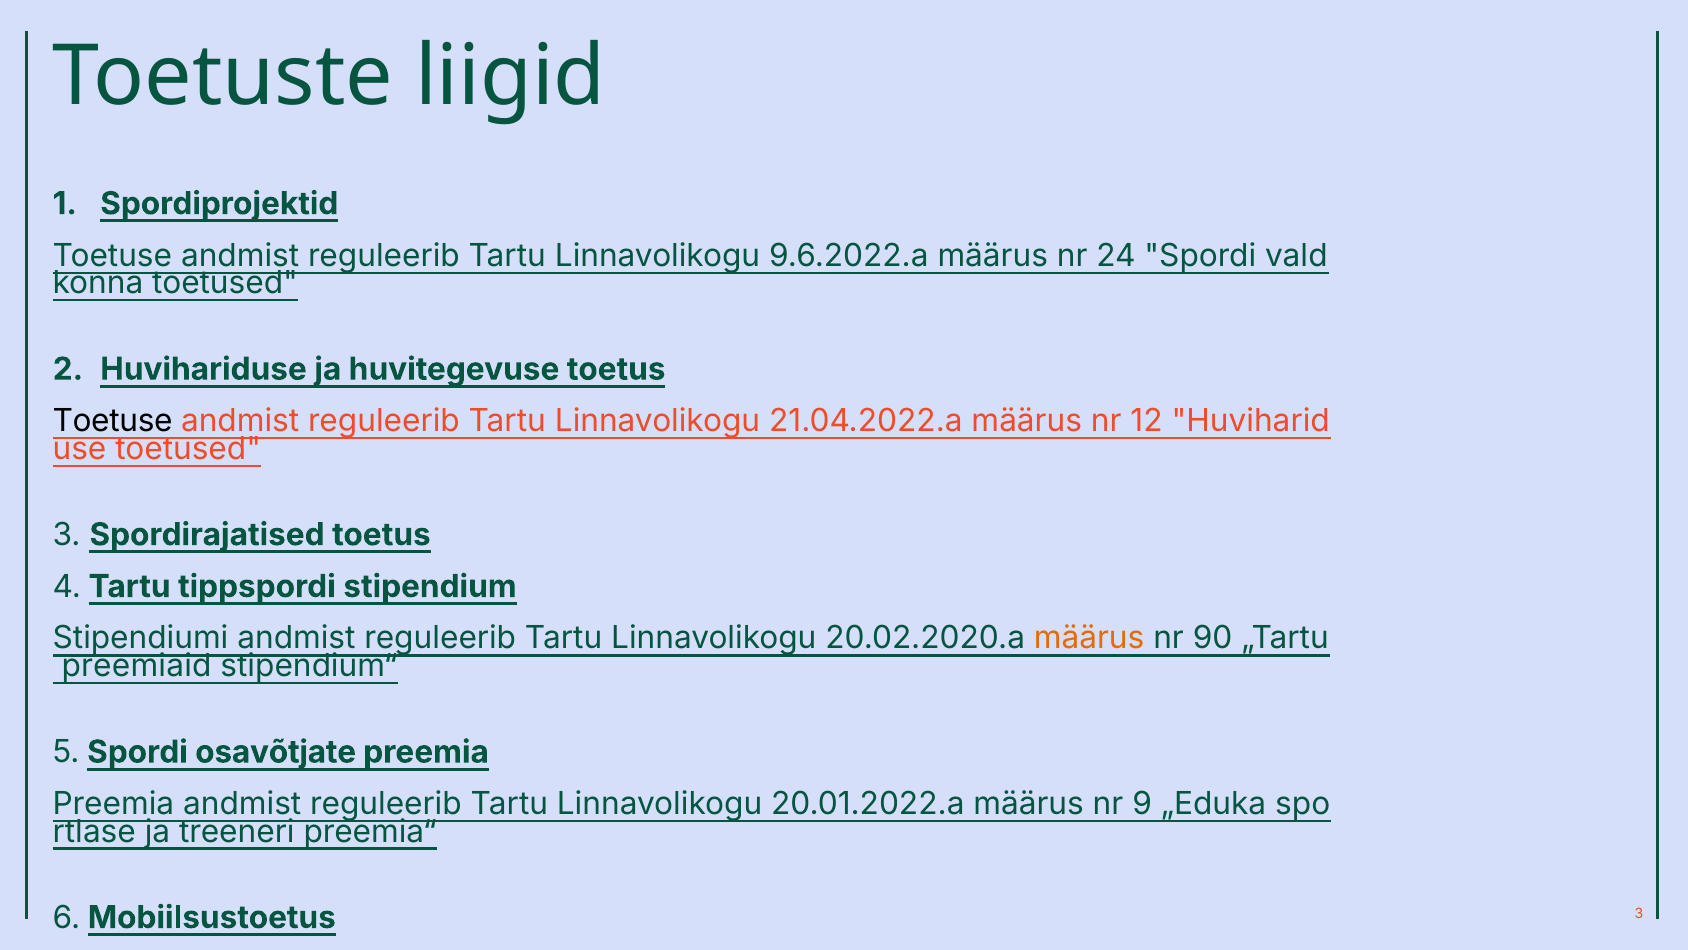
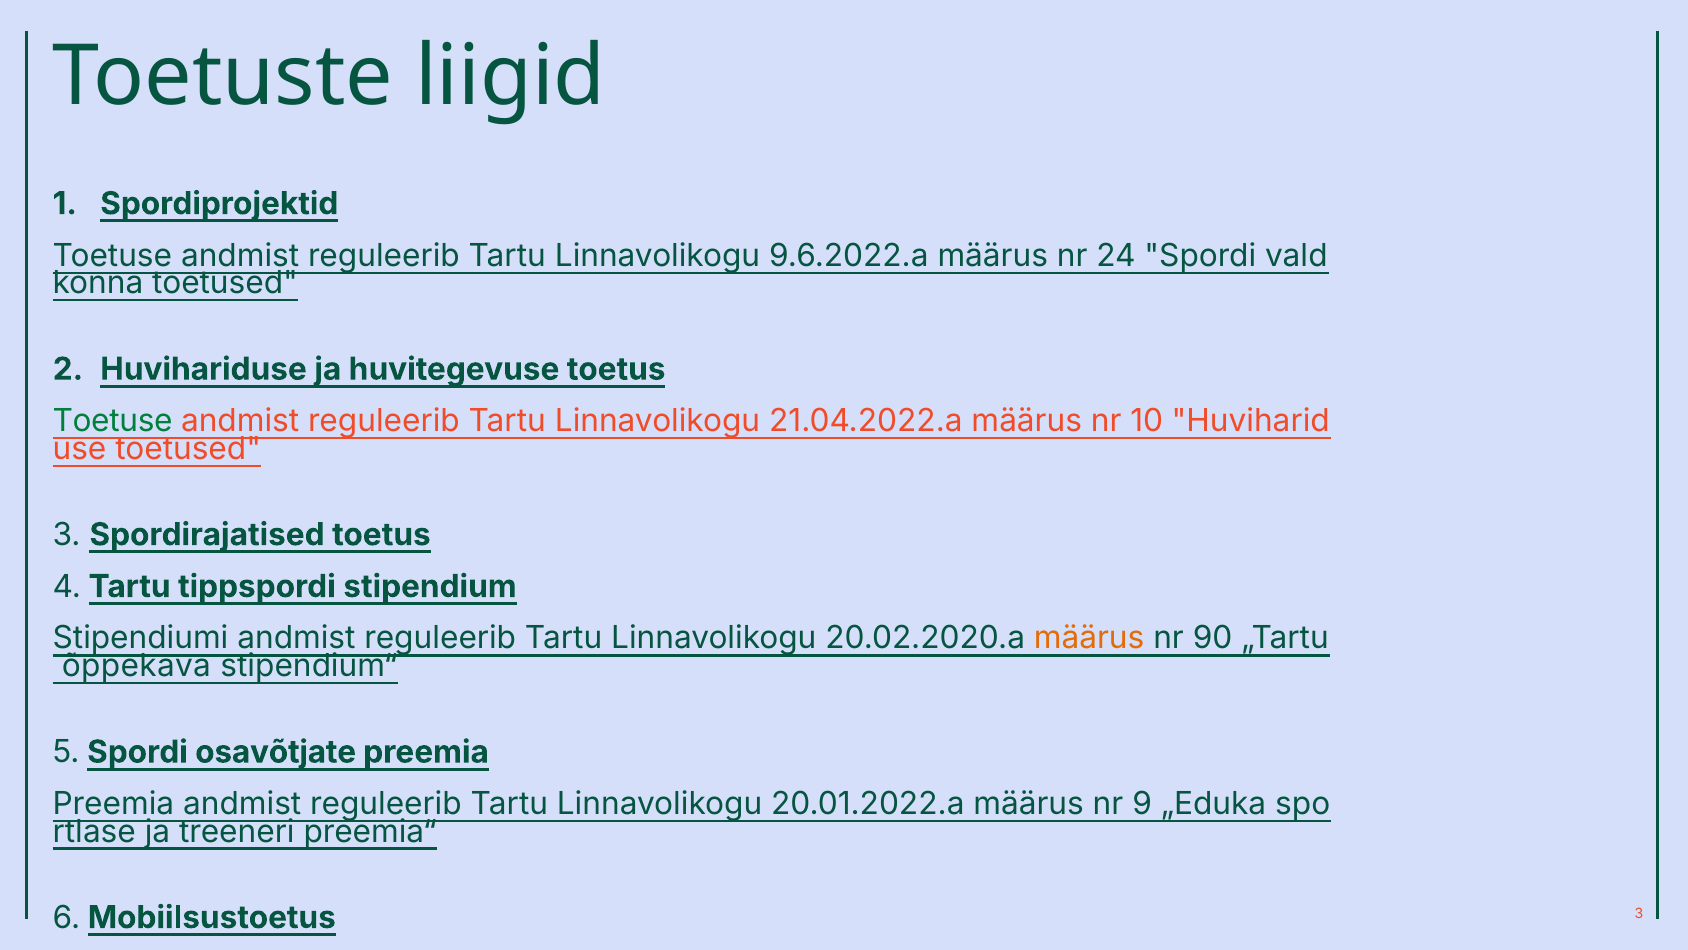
Toetuse colour: black -> green (113, 421)
12: 12 -> 10 (1147, 421)
preemiaid: preemiaid -> õppekava (136, 666)
